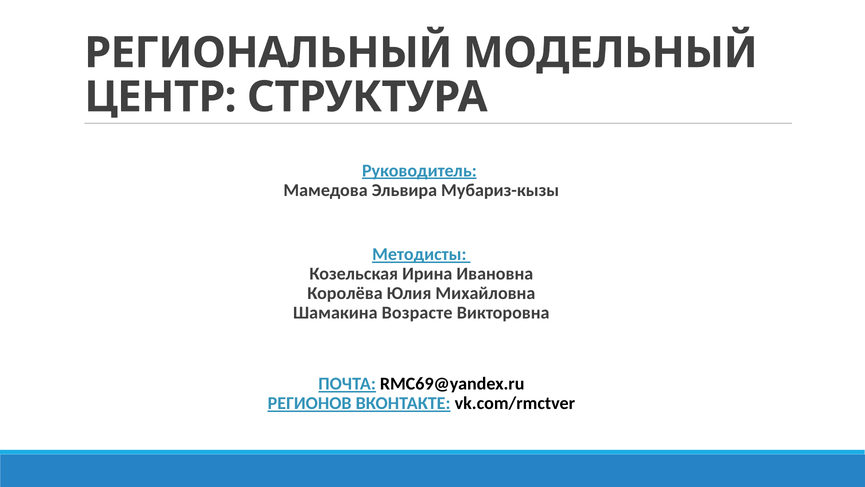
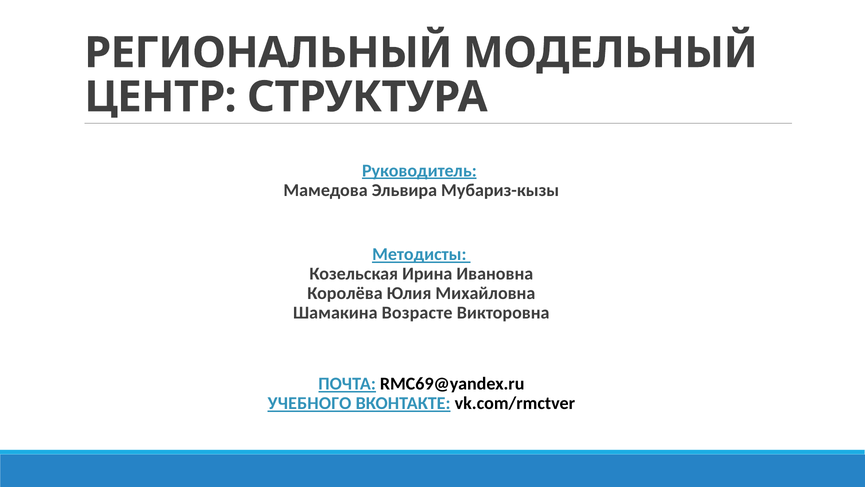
РЕГИОНОВ: РЕГИОНОВ -> УЧЕБНОГО (310, 403)
